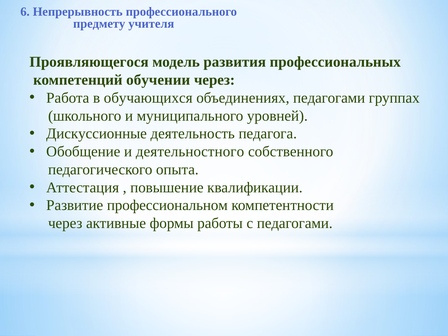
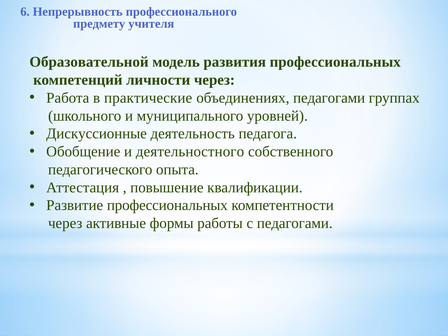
Проявляющегося: Проявляющегося -> Образовательной (89, 62)
обучении: обучении -> личности (158, 80)
обучающихся: обучающихся -> практические (148, 98)
Развитие профессиональном: профессиональном -> профессиональных (167, 205)
